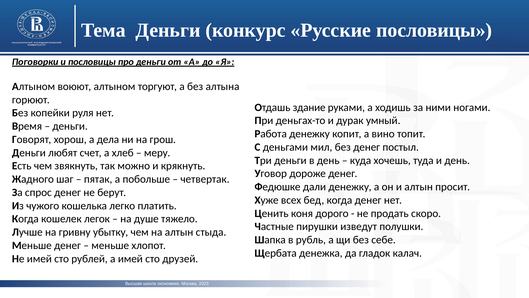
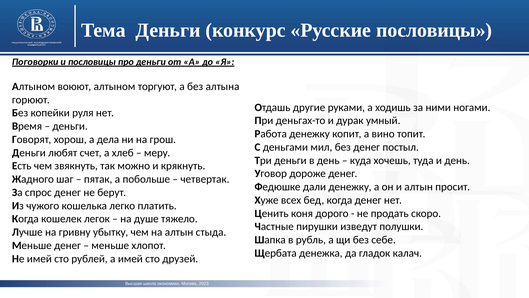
здание: здание -> другие (309, 107)
